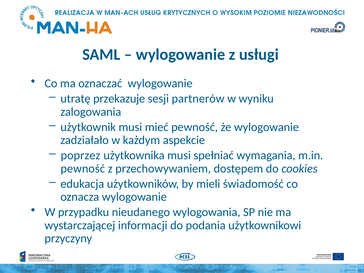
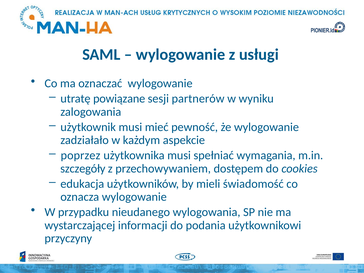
przekazuje: przekazuje -> powiązane (119, 99)
pewność: pewność -> szczegóły (83, 169)
